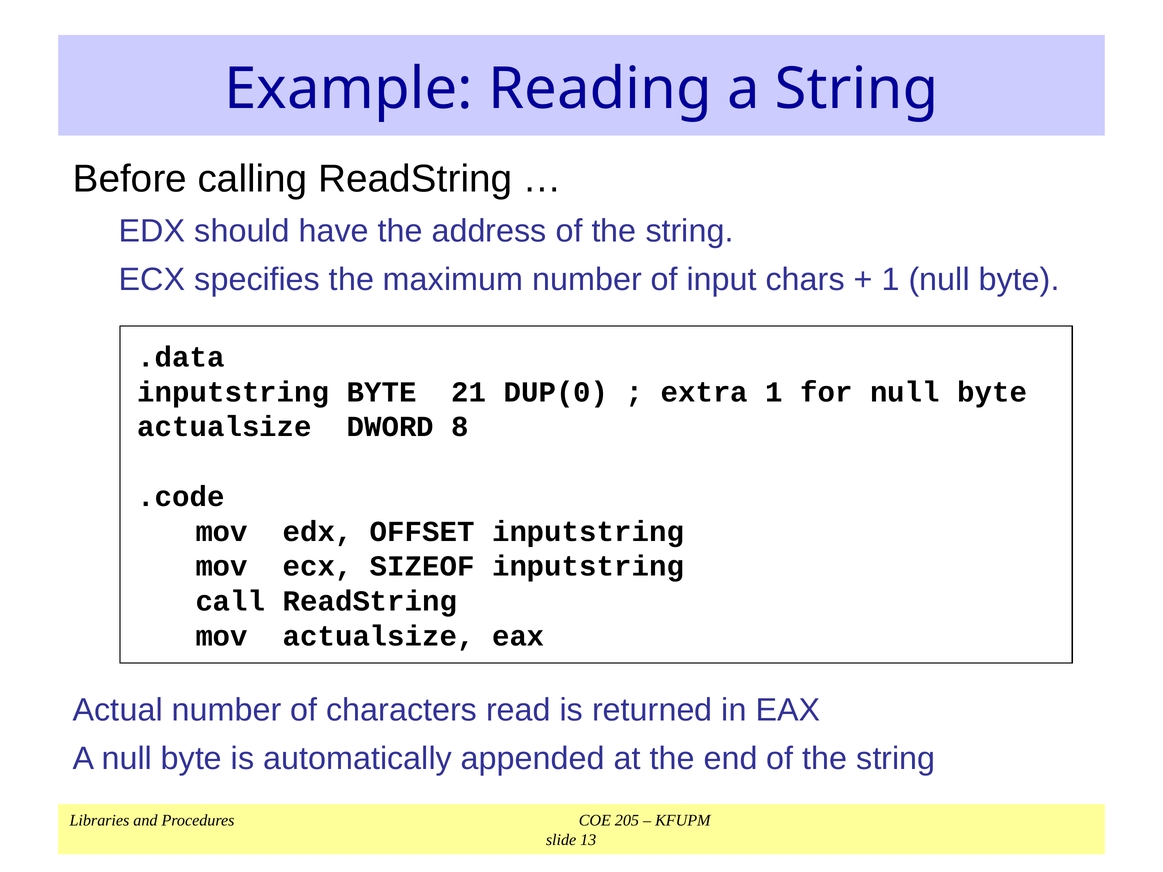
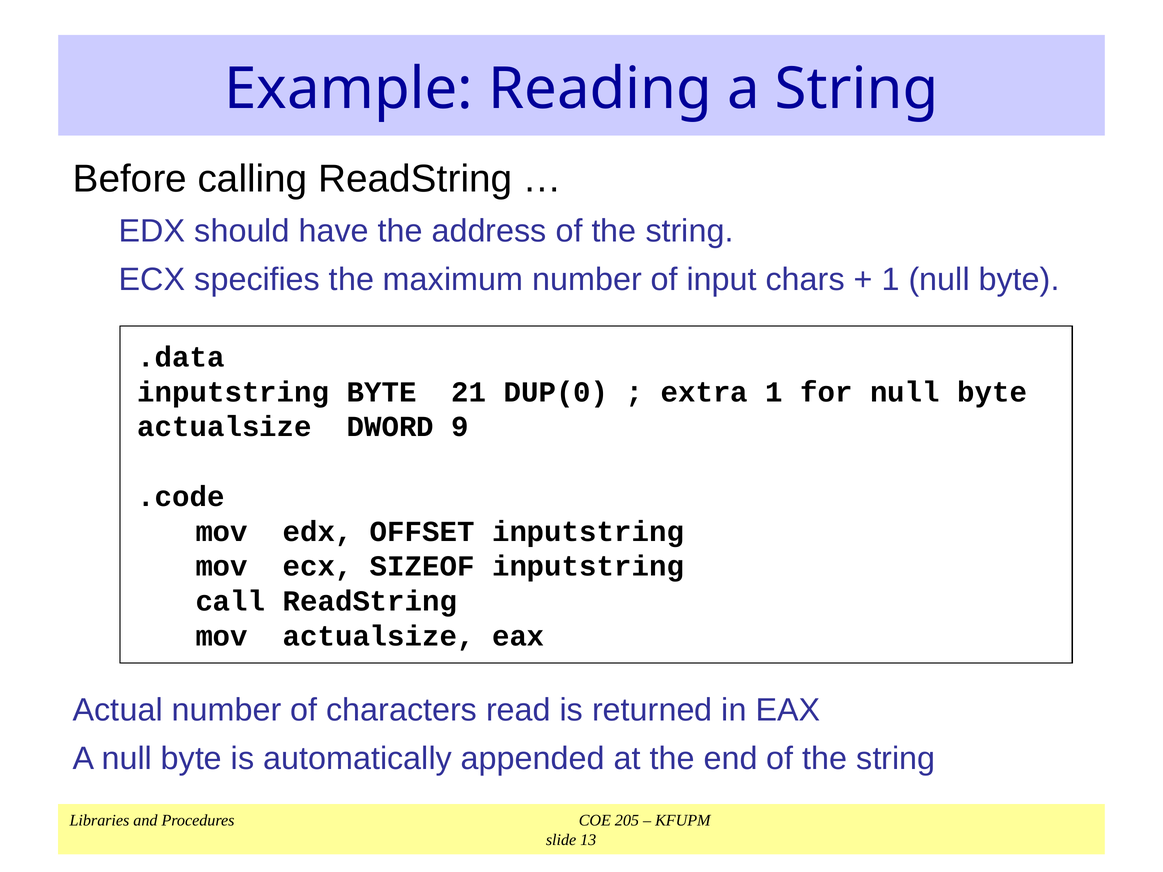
8: 8 -> 9 (460, 427)
